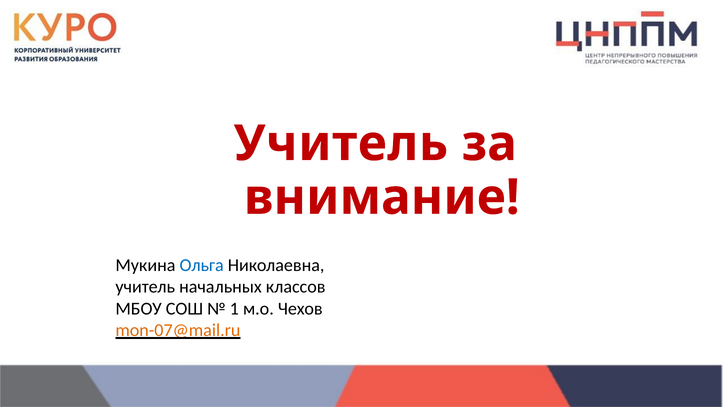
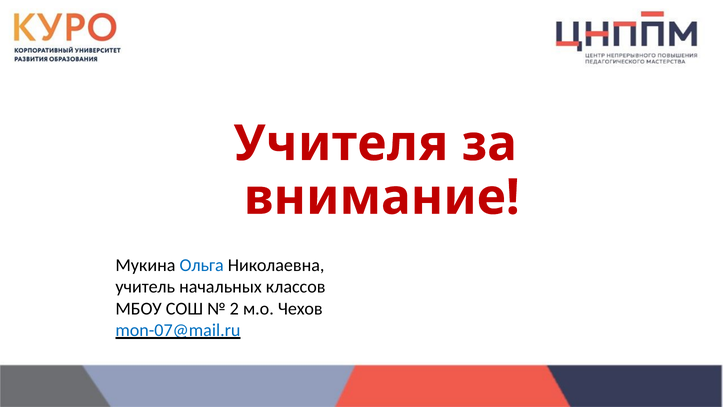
Учитель: Учитель -> Учителя (341, 144)
1: 1 -> 2 (234, 308)
mon-07@mail.ru colour: orange -> blue (178, 330)
